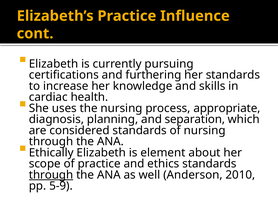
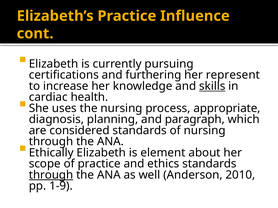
her standards: standards -> represent (233, 75)
skills underline: none -> present (212, 86)
separation: separation -> paragraph (195, 120)
5-9: 5-9 -> 1-9 (61, 186)
